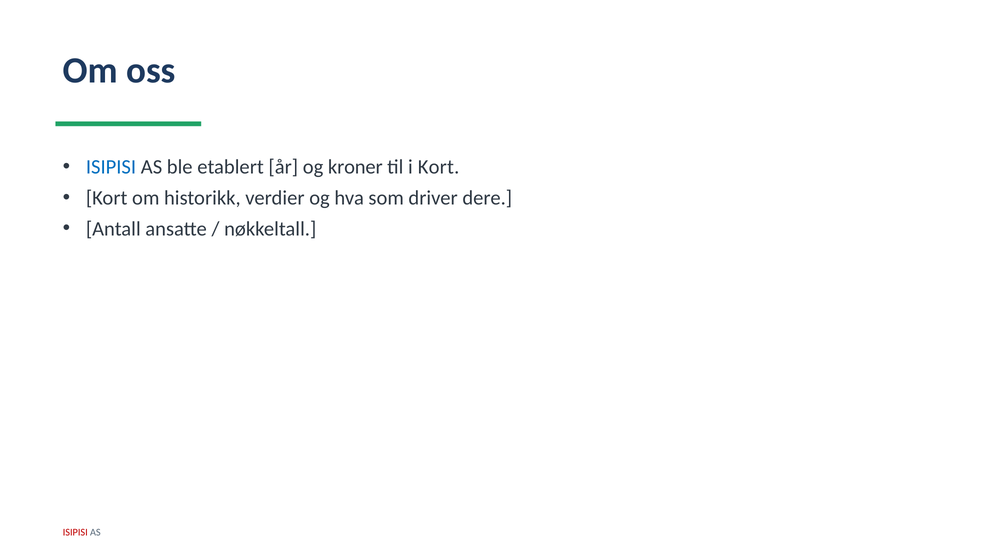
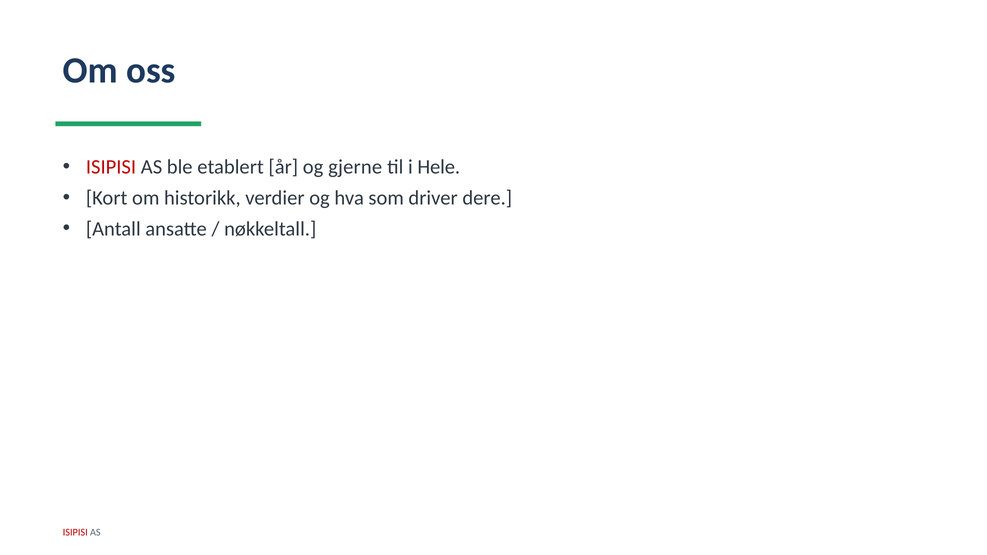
ISIPISI colour: blue -> red (111, 167)
kroner: kroner -> gjerne (355, 167)
i Kort: Kort -> Hele (439, 167)
